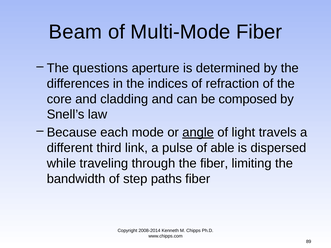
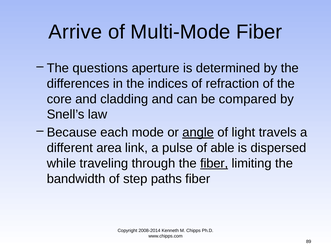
Beam: Beam -> Arrive (75, 32)
composed: composed -> compared (248, 99)
third: third -> area (109, 148)
fiber underline: none -> present (214, 164)
